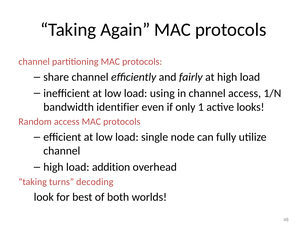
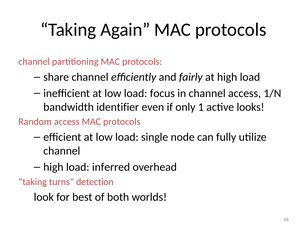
using: using -> focus (162, 93)
addition: addition -> inferred (111, 167)
decoding: decoding -> detection (95, 182)
